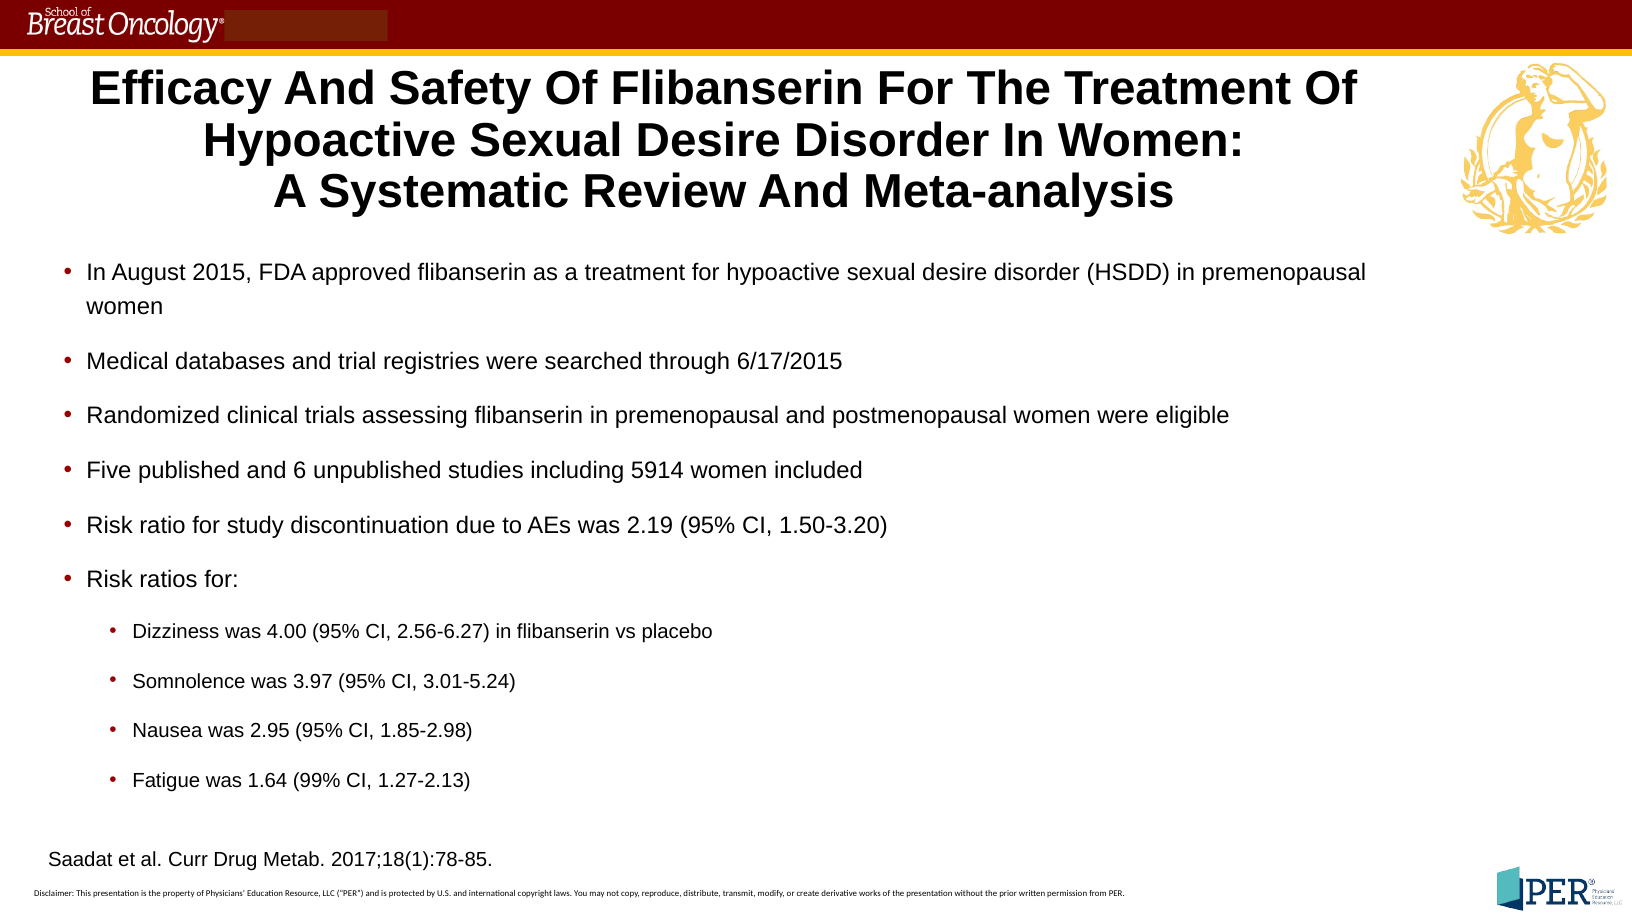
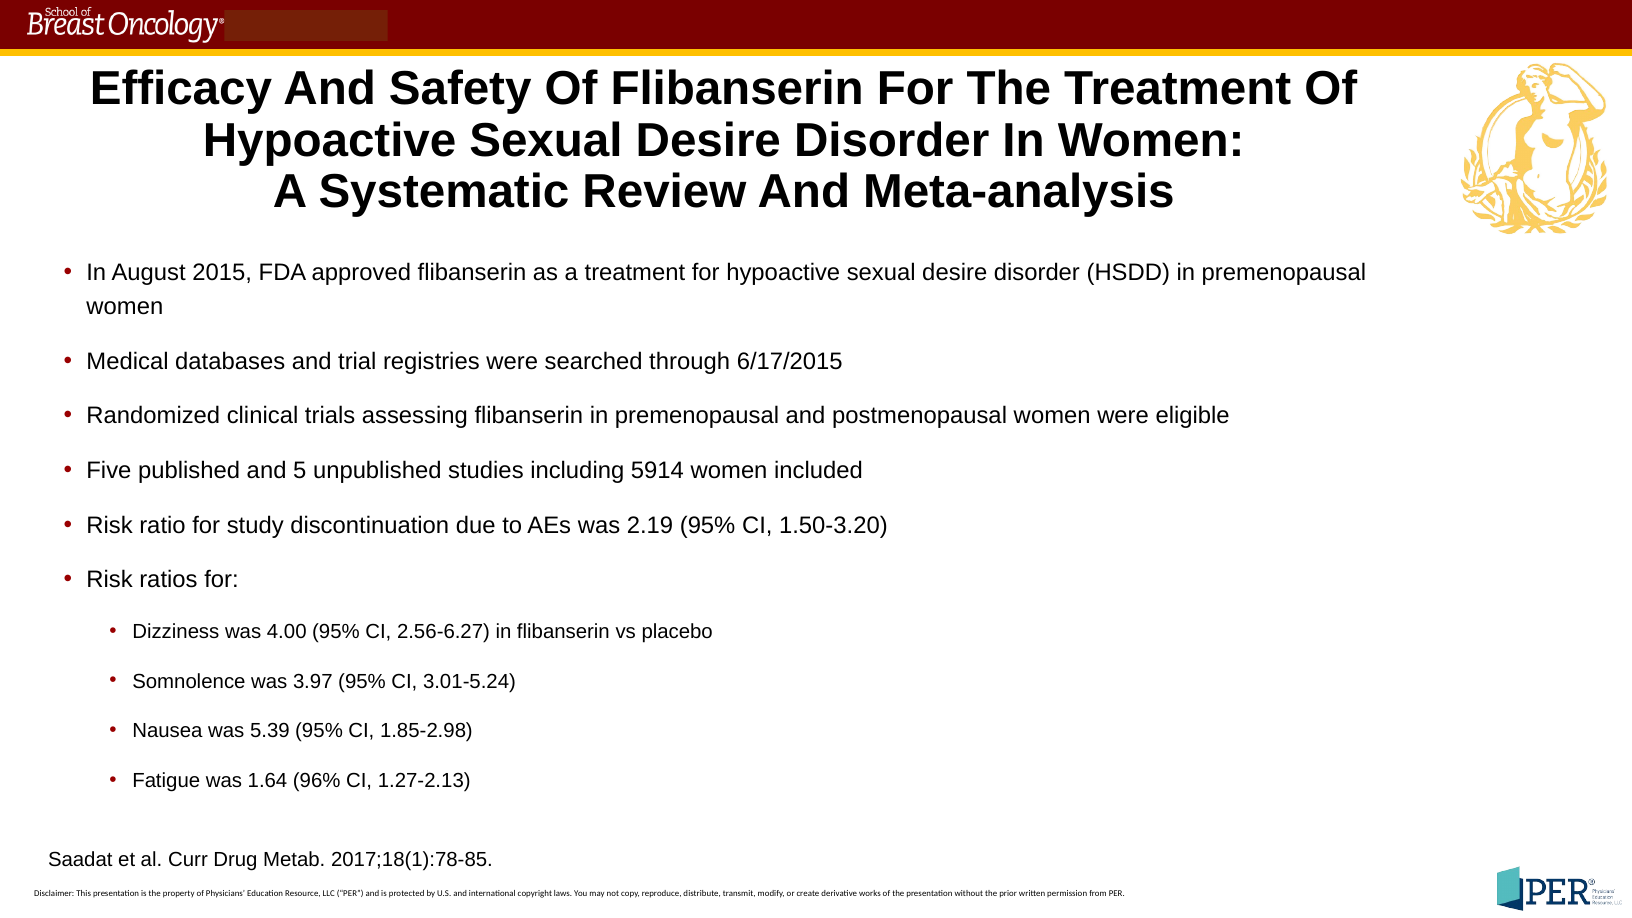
6: 6 -> 5 (300, 471)
2.95: 2.95 -> 5.39 (270, 731)
99%: 99% -> 96% (317, 781)
